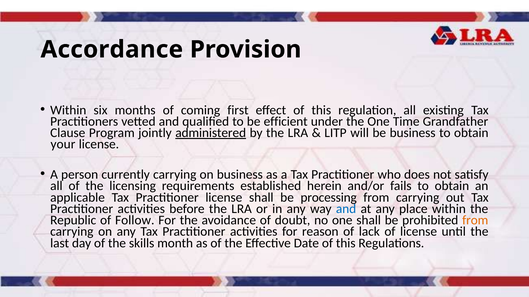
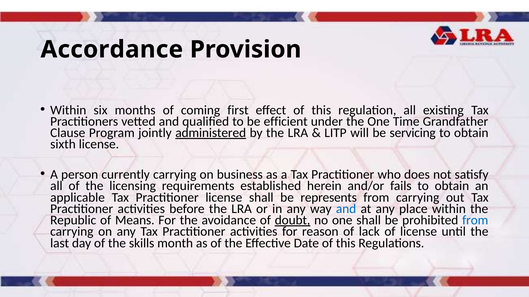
be business: business -> servicing (413, 133)
your: your -> sixth (63, 145)
processing: processing -> represents (329, 198)
Follow: Follow -> Means (135, 221)
doubt underline: none -> present (293, 221)
from colour: orange -> blue (475, 221)
